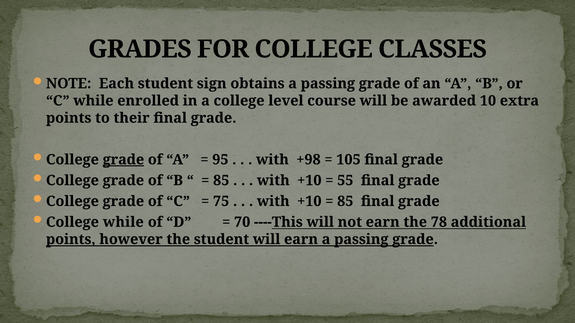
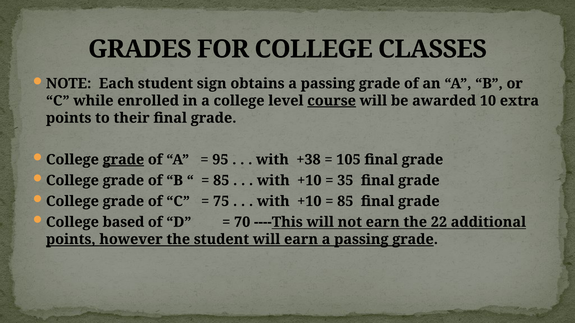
course underline: none -> present (332, 101)
+98: +98 -> +38 (308, 160)
55: 55 -> 35 (345, 181)
College while: while -> based (123, 222)
78: 78 -> 22 (439, 222)
